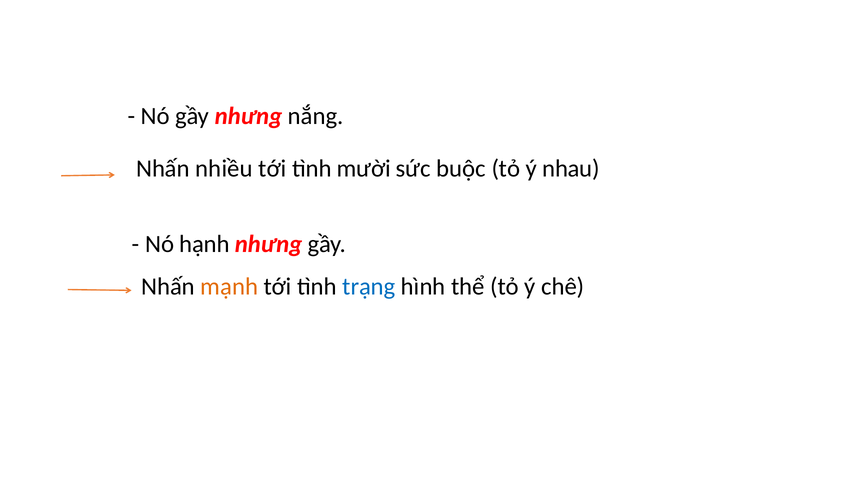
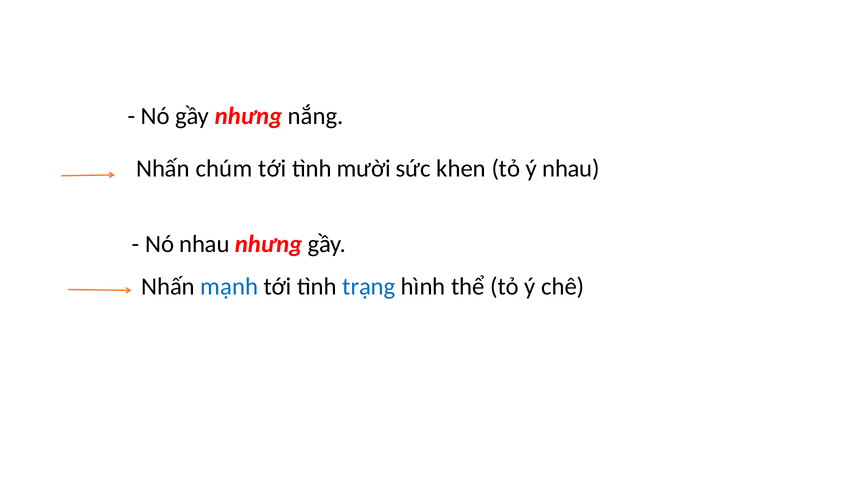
nhiều: nhiều -> chúm (224, 169)
buộc: buộc -> khen (461, 169)
Nó hạnh: hạnh -> nhau (205, 244)
mạnh colour: orange -> blue (229, 287)
